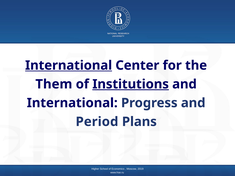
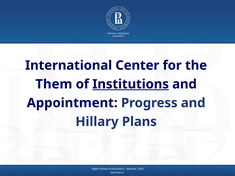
International underline: present -> none (69, 65)
International: International -> Appointment (72, 103)
Period: Period -> Hillary (97, 122)
